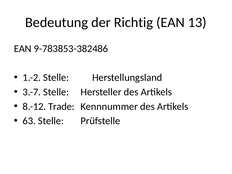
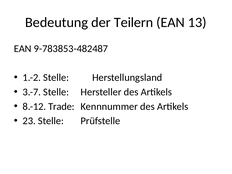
Richtig: Richtig -> Teilern (134, 22)
9-783853-382486: 9-783853-382486 -> 9-783853-482487 (71, 49)
63: 63 -> 23 (29, 121)
